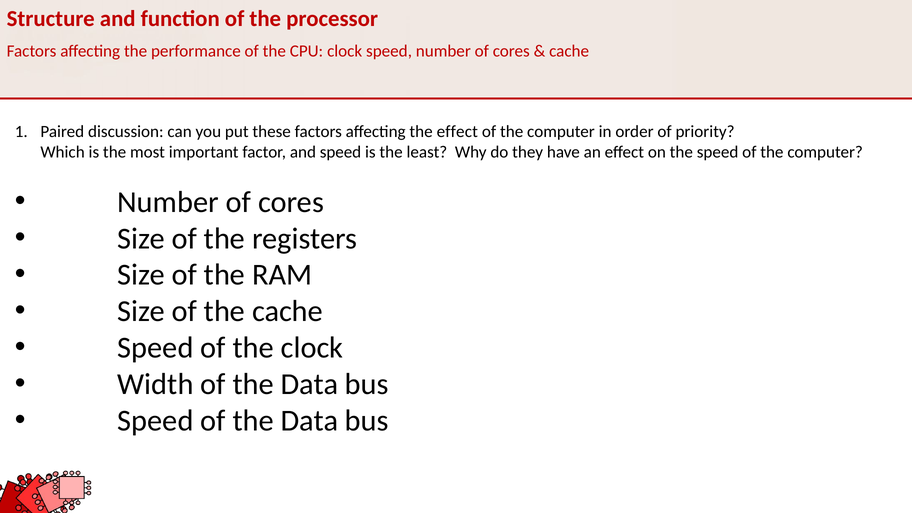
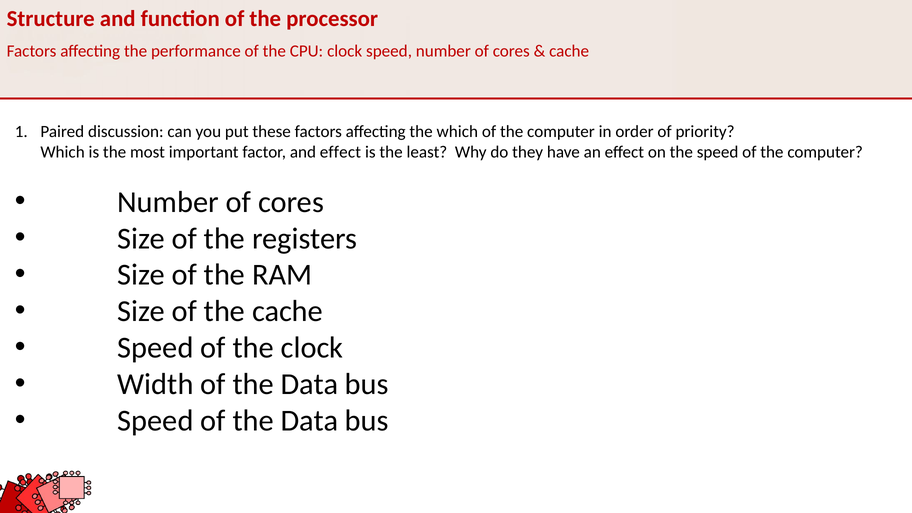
the effect: effect -> which (457, 132)
and speed: speed -> effect (340, 152)
